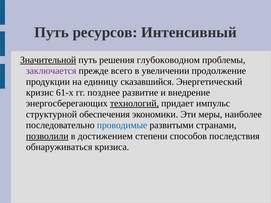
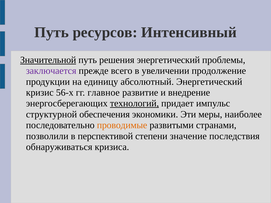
решения глубоководном: глубоководном -> энергетический (168, 60)
сказавшийся: сказавшийся -> абсолютный (147, 82)
61-х: 61-х -> 56-х (65, 93)
позднее: позднее -> главное (104, 93)
проводимые colour: blue -> orange (122, 125)
позволили underline: present -> none (47, 136)
достижением: достижением -> перспективой (105, 136)
способов: способов -> значение (188, 136)
